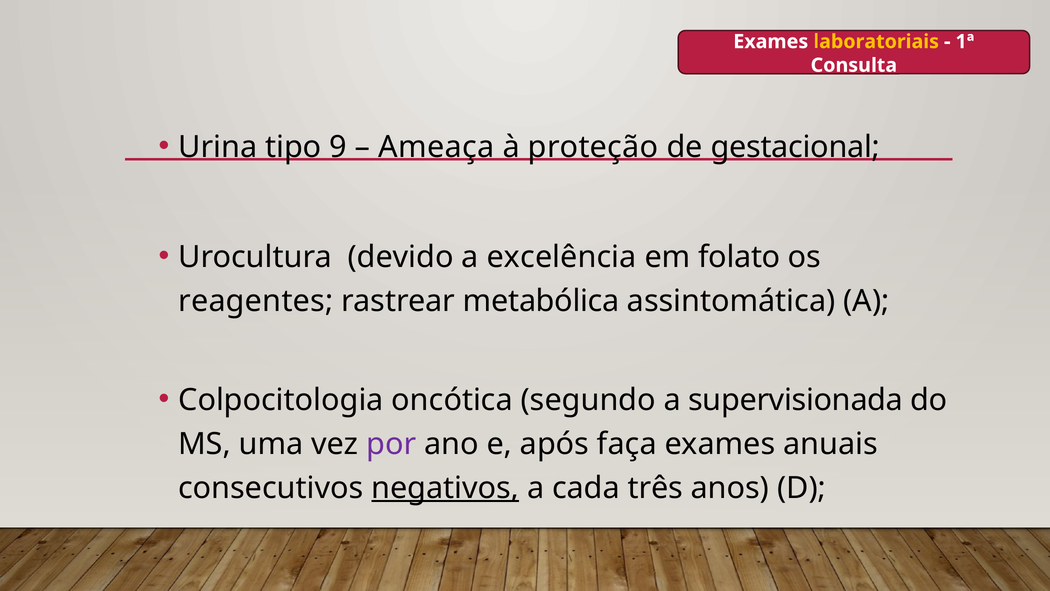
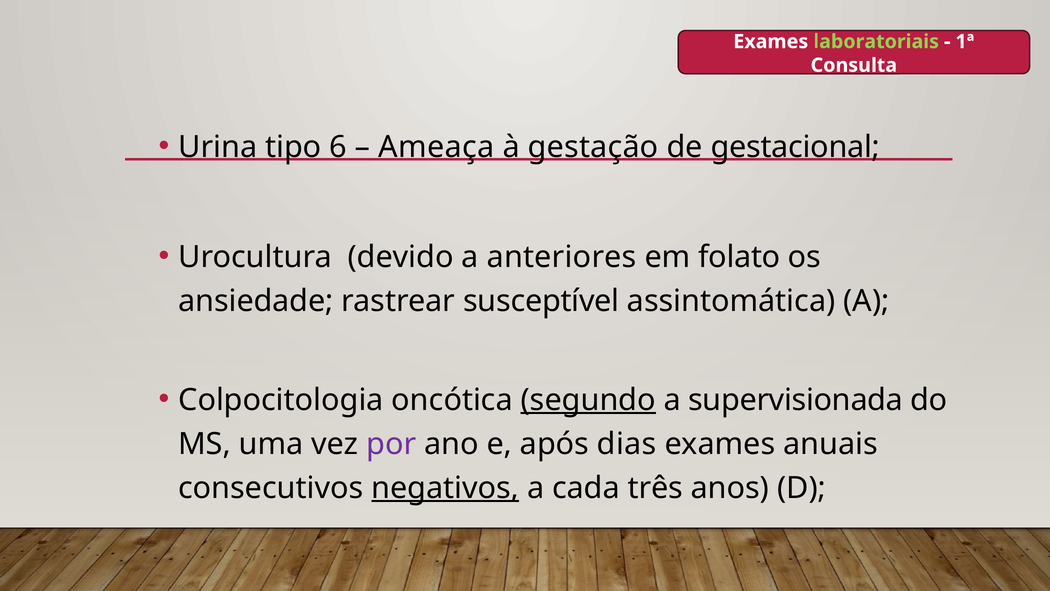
laboratoriais colour: yellow -> light green (876, 42)
9: 9 -> 6 (338, 147)
proteção: proteção -> gestação (593, 147)
excelência: excelência -> anteriores (562, 257)
reagentes: reagentes -> ansiedade (256, 301)
metabólica: metabólica -> susceptível (541, 301)
segundo underline: none -> present (588, 400)
faça: faça -> dias (627, 444)
